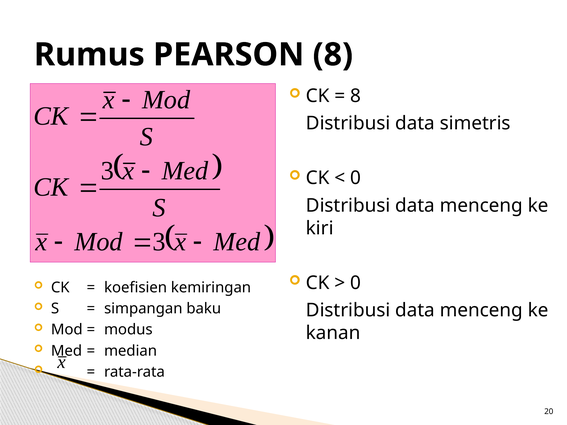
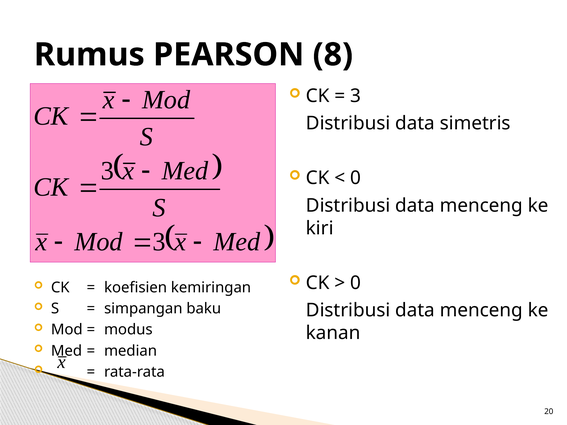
8: 8 -> 3 (356, 96)
